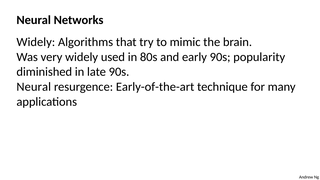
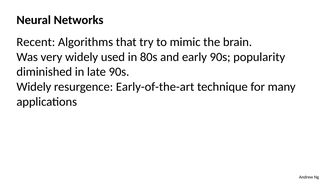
Widely: Widely -> Recent (36, 42)
Neural: Neural -> Widely (34, 87)
